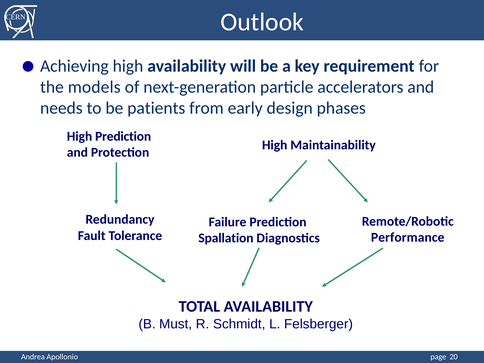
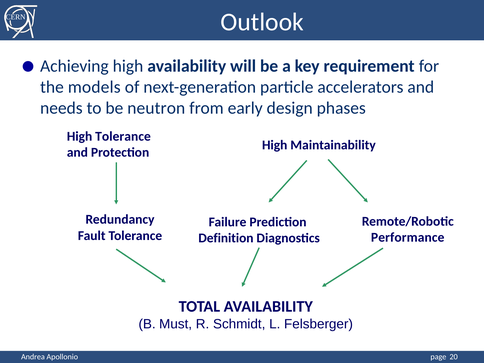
patients: patients -> neutron (156, 108)
High Prediction: Prediction -> Tolerance (123, 136)
Spallation: Spallation -> Definition (226, 238)
